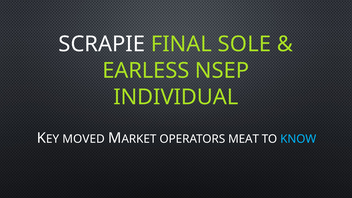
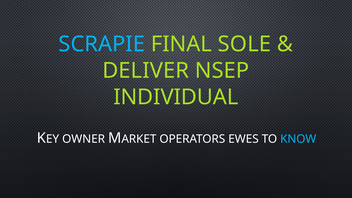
SCRAPIE colour: white -> light blue (102, 44)
EARLESS: EARLESS -> DELIVER (146, 71)
MOVED: MOVED -> OWNER (84, 139)
MEAT: MEAT -> EWES (243, 139)
